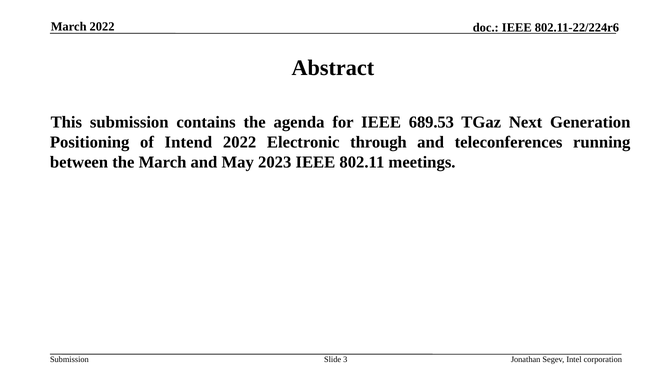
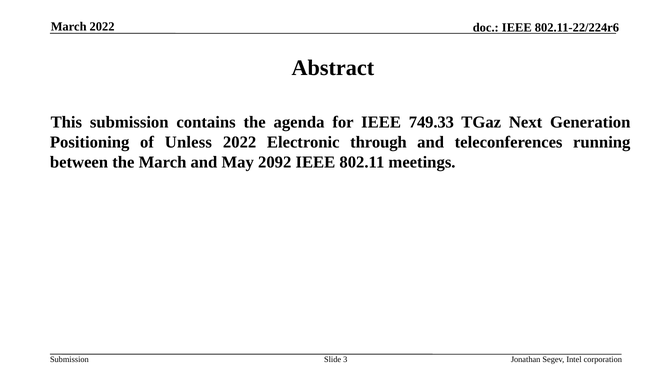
689.53: 689.53 -> 749.33 (431, 122)
Intend: Intend -> Unless (188, 142)
2023: 2023 -> 2092 (275, 162)
